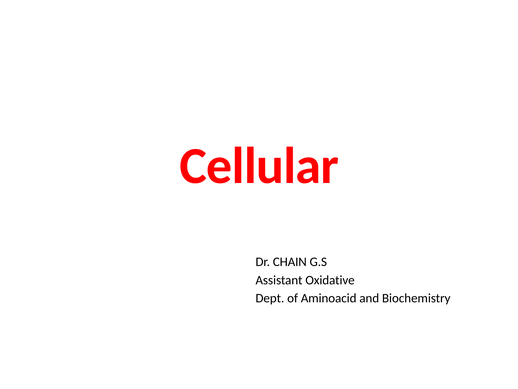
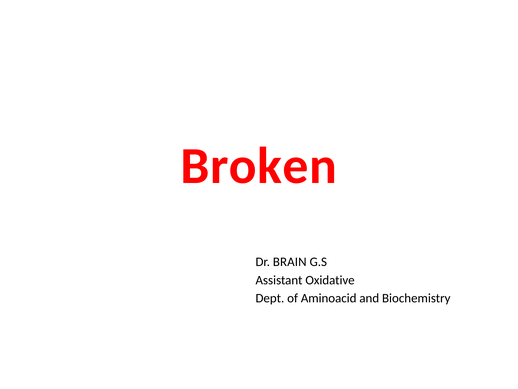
Cellular: Cellular -> Broken (259, 166)
CHAIN: CHAIN -> BRAIN (290, 262)
